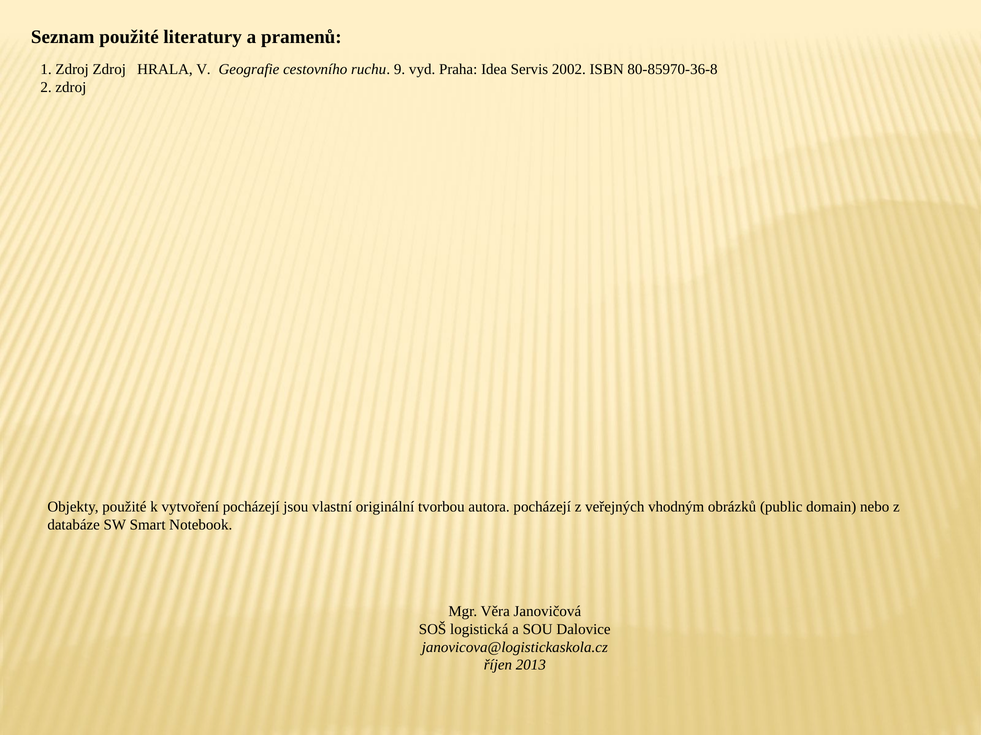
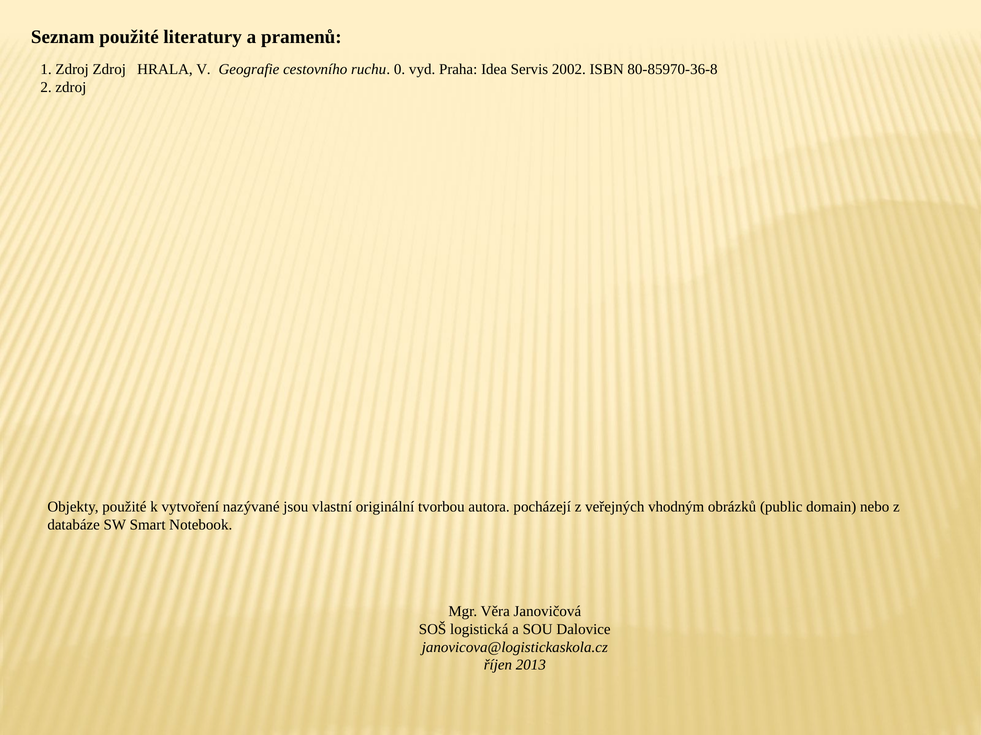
9: 9 -> 0 (400, 69)
vytvoření pocházejí: pocházejí -> nazývané (251, 507)
